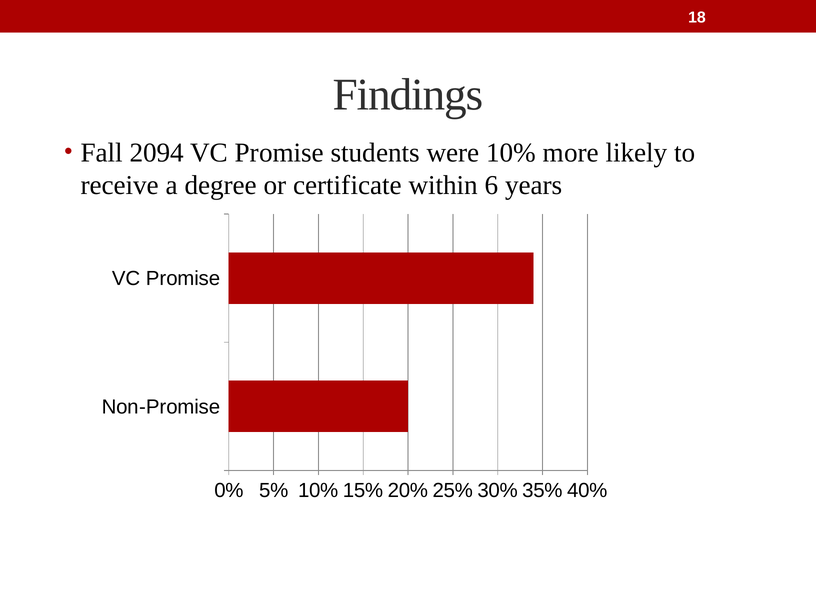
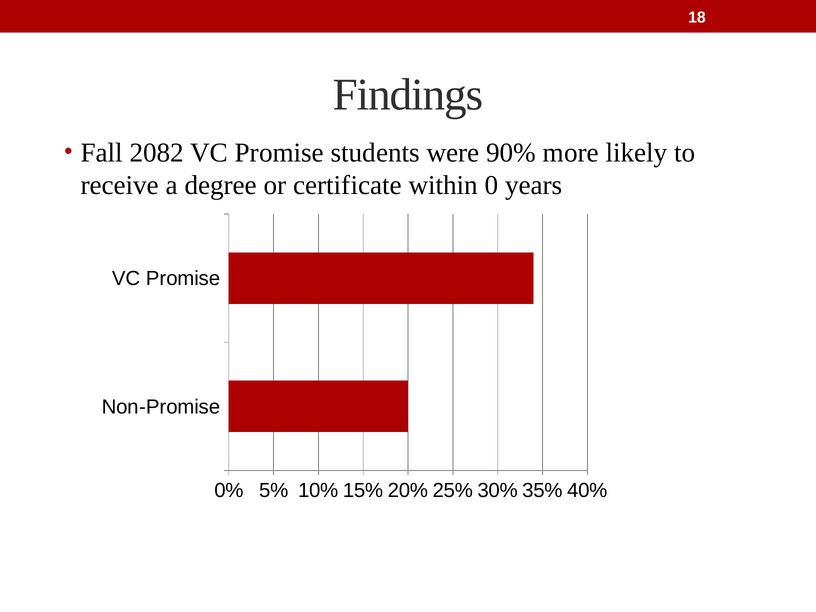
2094: 2094 -> 2082 (157, 153)
10%: 10% -> 90% (511, 153)
6: 6 -> 0 (492, 185)
